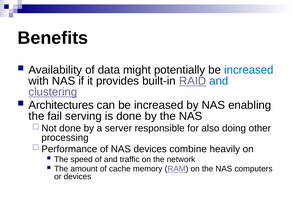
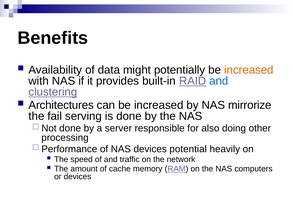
increased colour: blue -> orange (249, 70)
enabling: enabling -> mirrorize (250, 105)
combine: combine -> potential (188, 149)
